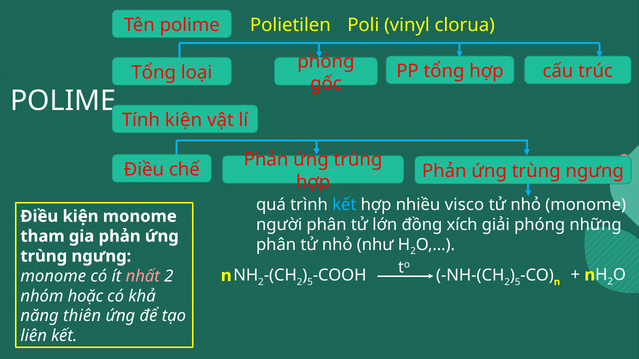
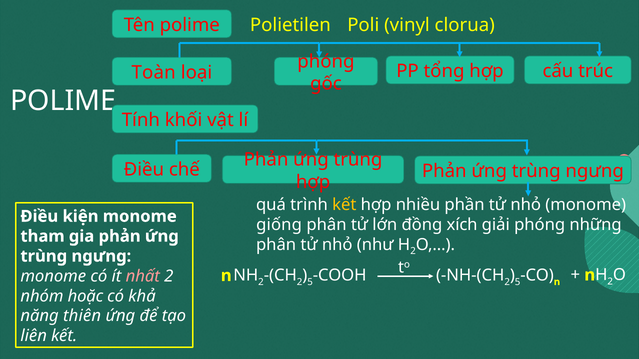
Tổng: Tổng -> Toàn (154, 73)
Tính kiện: kiện -> khối (184, 120)
kết colour: light blue -> yellow (344, 205)
visco: visco -> phần (465, 205)
người: người -> giống (279, 225)
